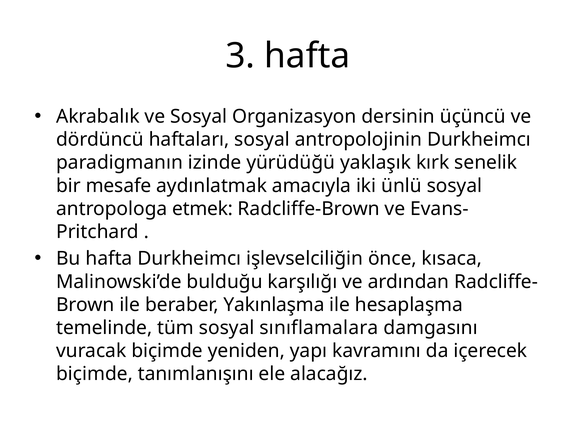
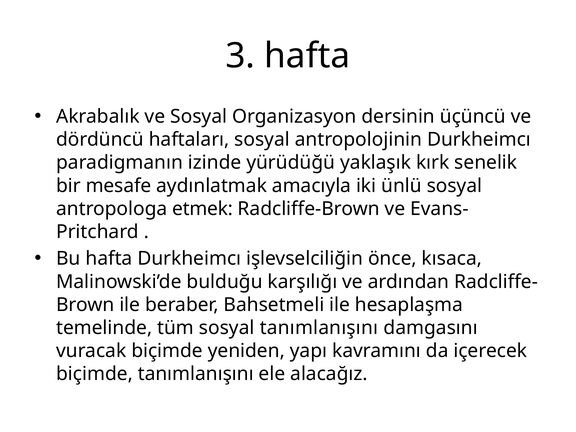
Yakınlaşma: Yakınlaşma -> Bahsetmeli (274, 305)
sosyal sınıflamalara: sınıflamalara -> tanımlanışını (319, 328)
